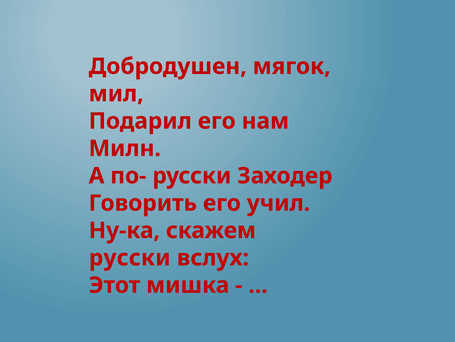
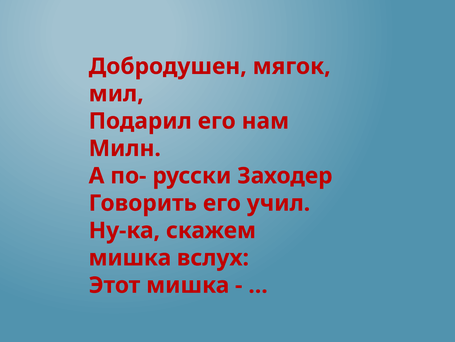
русски: русски -> мишка (130, 257)
